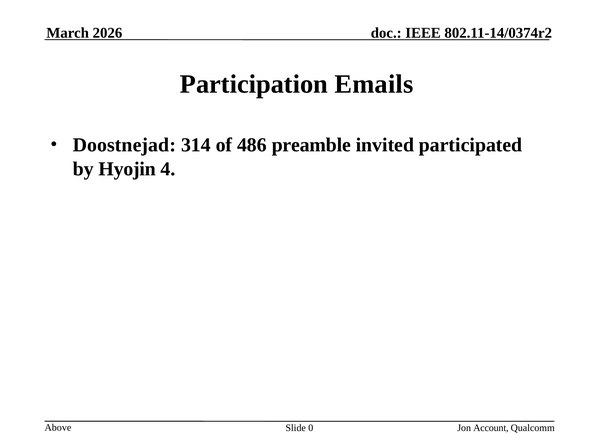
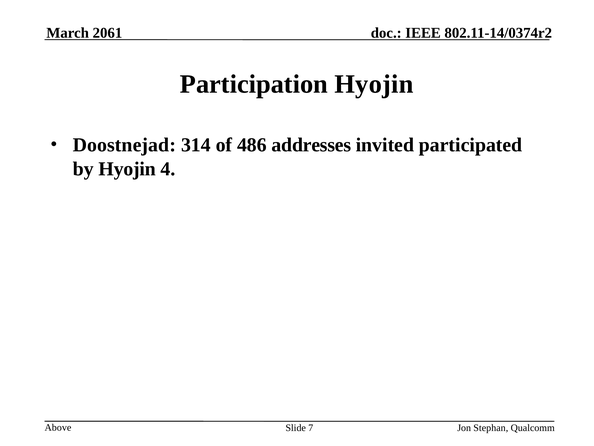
2026: 2026 -> 2061 (107, 33)
Participation Emails: Emails -> Hyojin (374, 84)
preamble: preamble -> addresses (311, 145)
0: 0 -> 7 (311, 427)
Account: Account -> Stephan (491, 427)
